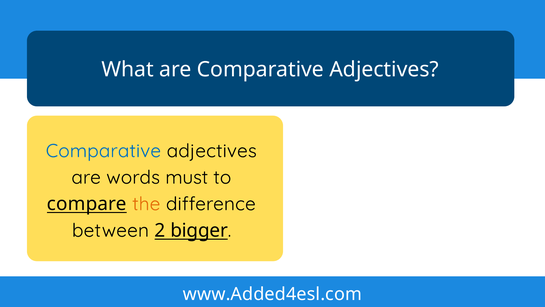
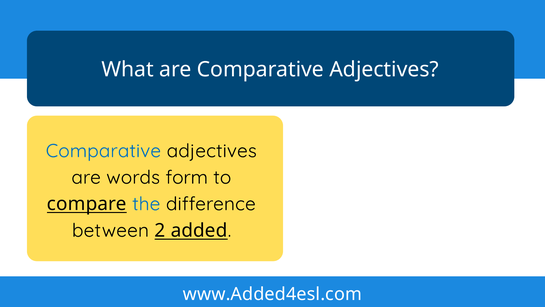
must: must -> form (187, 177)
the colour: orange -> blue (146, 204)
bigger: bigger -> added (199, 230)
